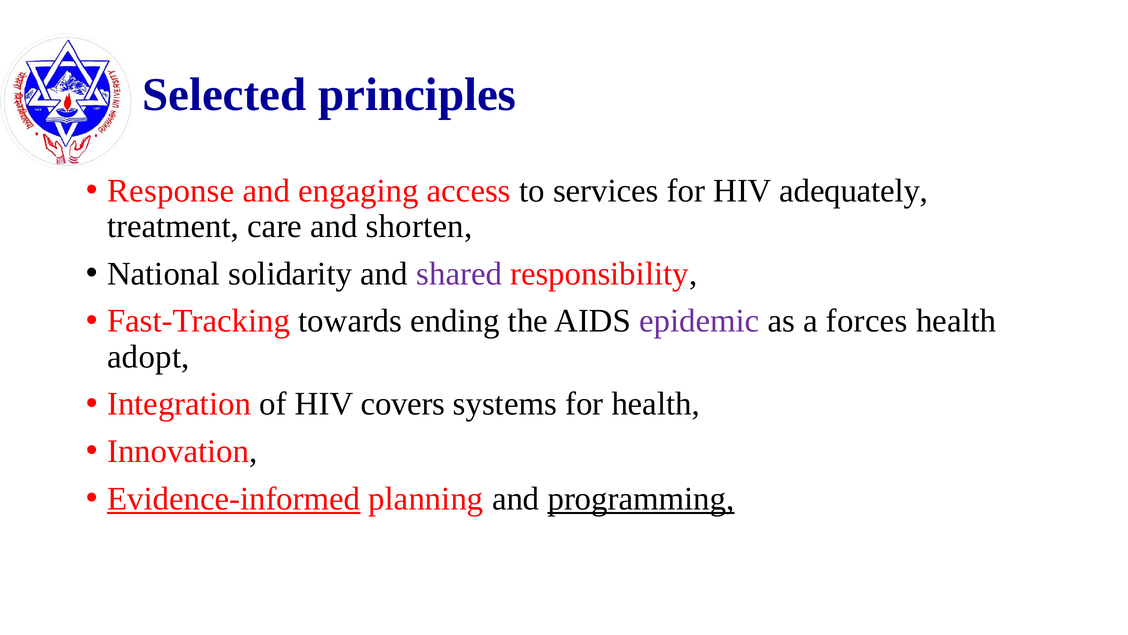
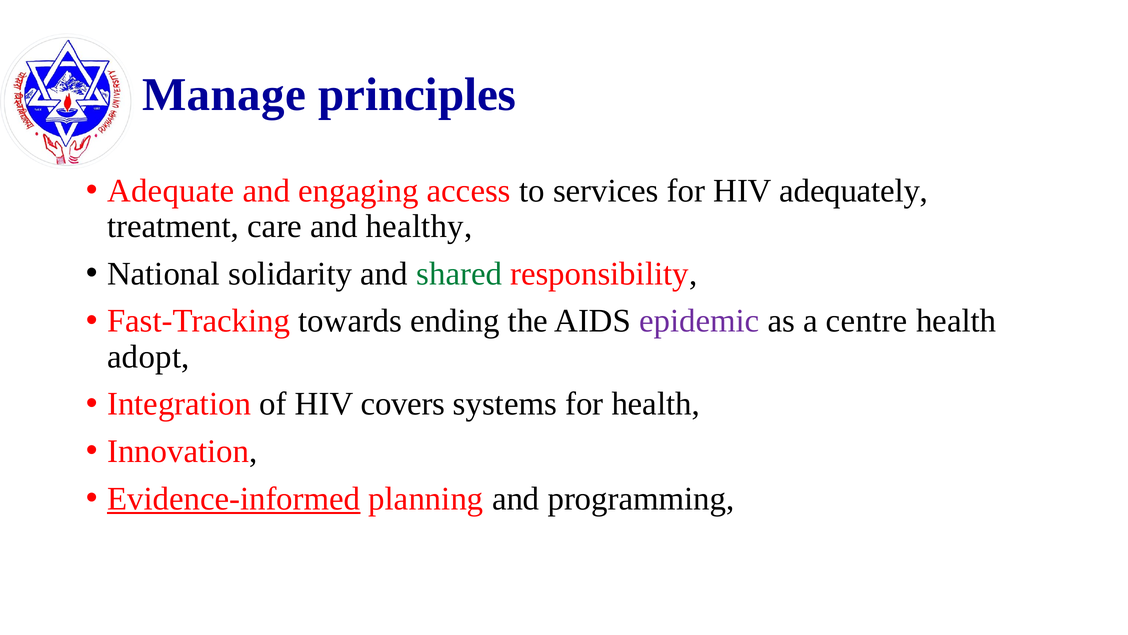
Selected: Selected -> Manage (224, 95)
Response: Response -> Adequate (171, 191)
shorten: shorten -> healthy (419, 226)
shared colour: purple -> green (459, 274)
forces: forces -> centre (867, 321)
programming underline: present -> none (641, 498)
